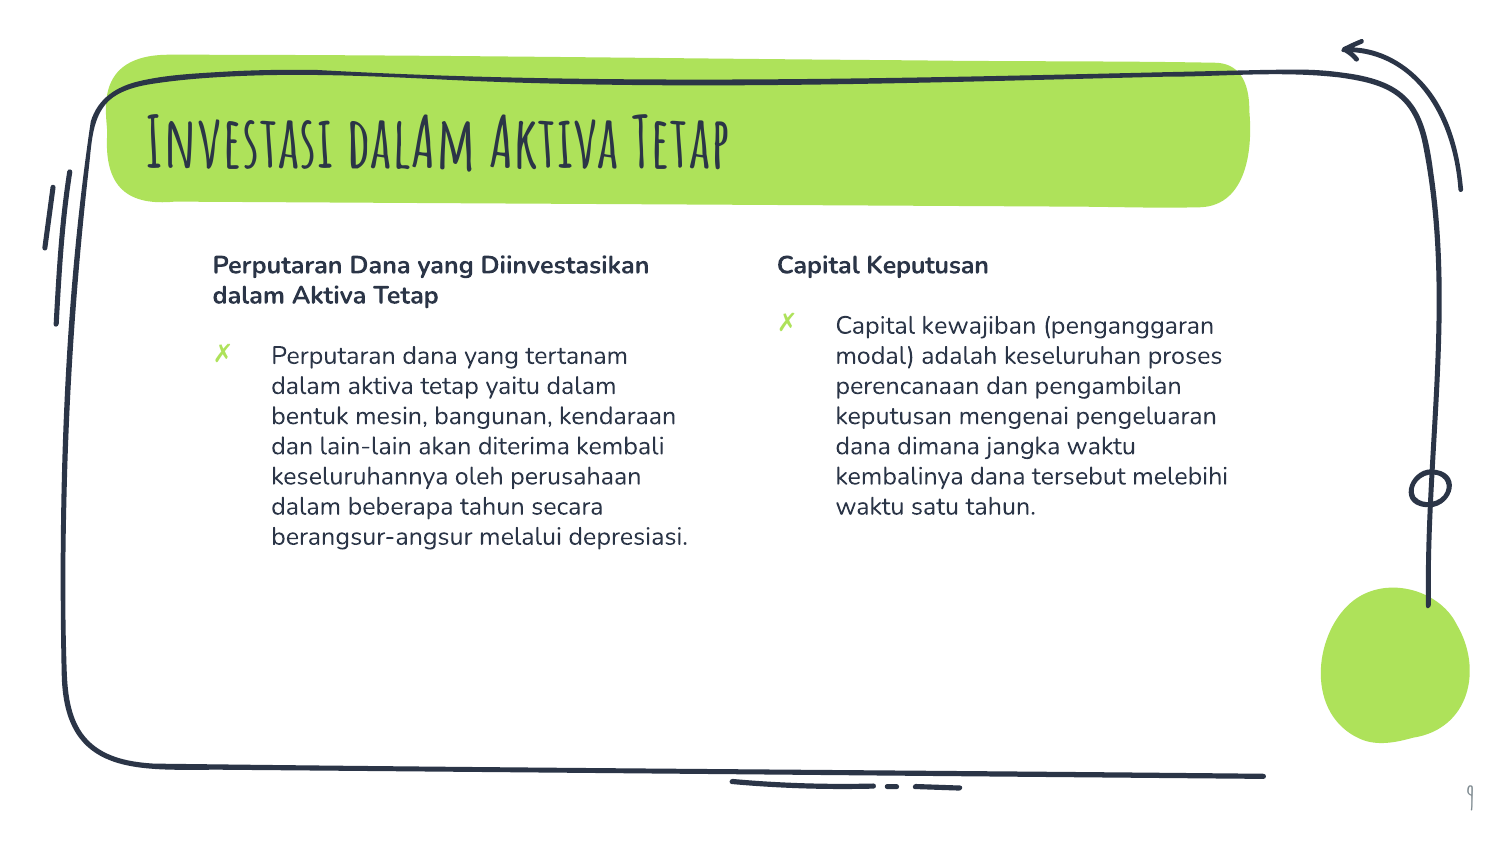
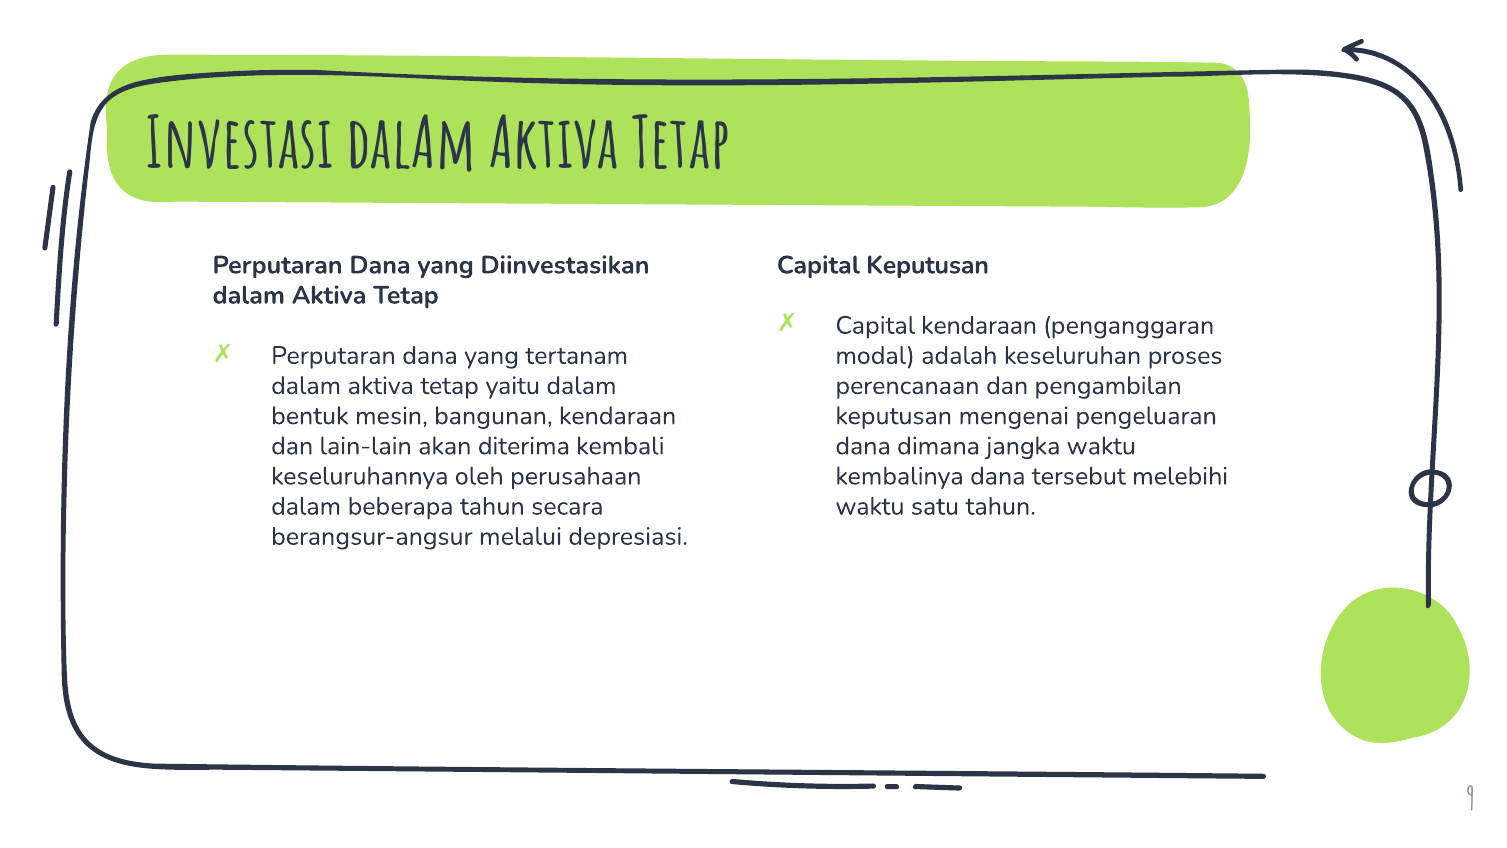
Capital kewajiban: kewajiban -> kendaraan (979, 325)
